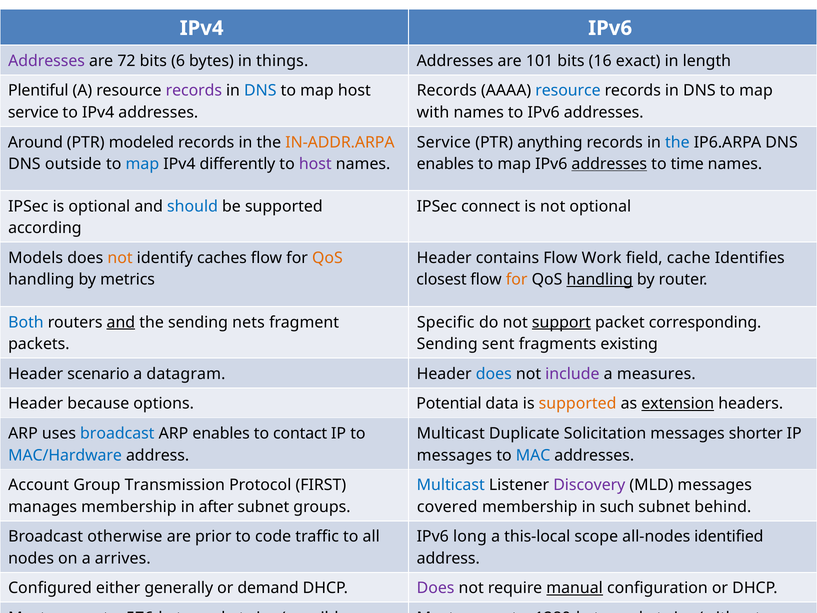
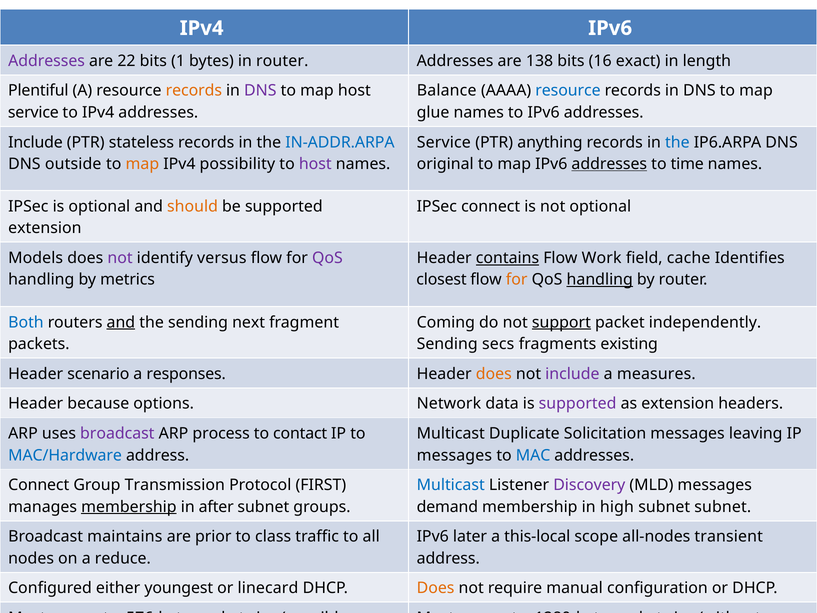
72: 72 -> 22 (126, 61)
6: 6 -> 1 (178, 61)
in things: things -> router (282, 61)
101: 101 -> 138 (540, 61)
records colour: purple -> orange (194, 91)
DNS colour: blue -> purple (260, 91)
Records: Records -> Balance (447, 91)
with: with -> glue (433, 112)
Around: Around -> Include (35, 142)
modeled: modeled -> stateless (141, 142)
IN-ADDR.ARPA colour: orange -> blue (340, 142)
map colour: blue -> orange (142, 164)
differently: differently -> possibility (237, 164)
enables: enables -> original (445, 164)
should colour: blue -> orange (192, 206)
according: according -> extension (45, 228)
not colour: orange -> purple (120, 258)
caches: caches -> versus (222, 258)
QoS colour: orange -> purple (327, 258)
contains underline: none -> present (507, 258)
nets: nets -> next (249, 322)
Specific: Specific -> Coming (446, 322)
corresponding: corresponding -> independently (705, 322)
sent: sent -> secs (498, 344)
datagram: datagram -> responses (186, 374)
does colour: blue -> orange (494, 374)
Potential: Potential -> Network (449, 404)
supported colour: orange -> purple (578, 404)
extension underline: present -> none (678, 404)
broadcast colour: blue -> purple (117, 433)
ARP enables: enables -> process (221, 433)
shorter: shorter -> leaving (756, 433)
Account: Account -> Connect (39, 485)
membership underline: none -> present (129, 507)
covered: covered -> demand (447, 507)
such: such -> high (617, 507)
subnet behind: behind -> subnet (723, 507)
otherwise: otherwise -> maintains (125, 536)
code: code -> class (273, 536)
long: long -> later (470, 536)
identified: identified -> transient (729, 536)
arrives: arrives -> reduce (123, 558)
generally: generally -> youngest (179, 588)
demand: demand -> linecard (268, 588)
Does colour: purple -> orange (436, 588)
manual underline: present -> none (575, 588)
